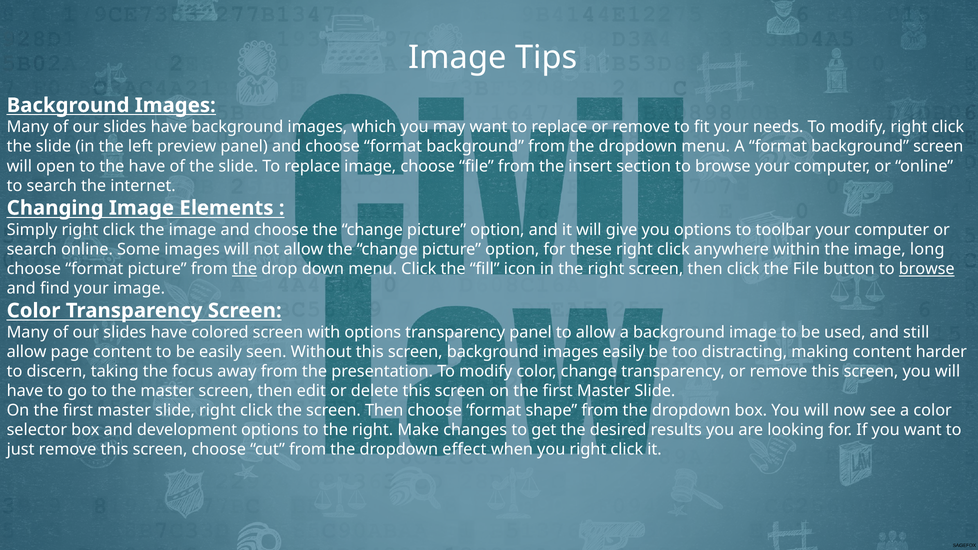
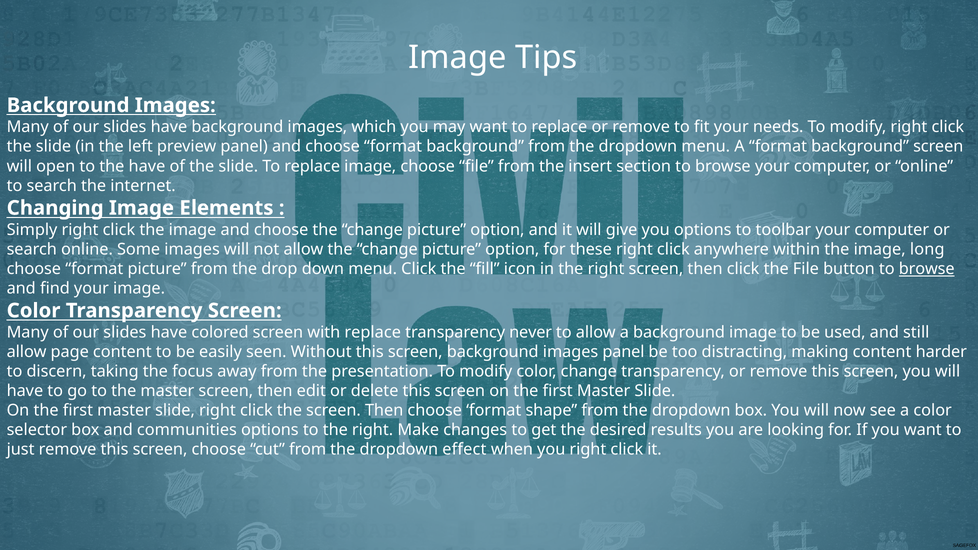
the underline: present -> none (245, 269)
with options: options -> replace (373, 332)
transparency panel: panel -> never (531, 332)
images easily: easily -> panel (623, 352)
development: development -> communities (187, 430)
